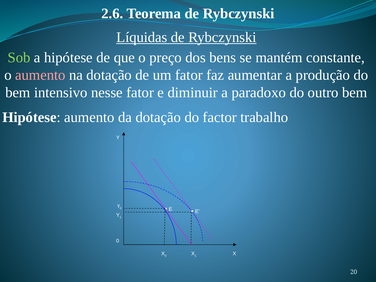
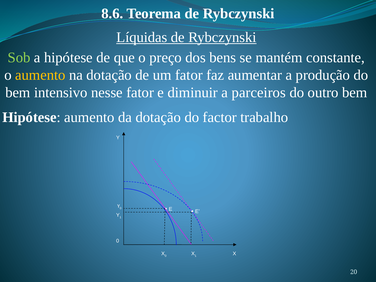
2.6: 2.6 -> 8.6 (112, 13)
aumento colour: pink -> yellow (40, 75)
paradoxo: paradoxo -> parceiros (259, 93)
